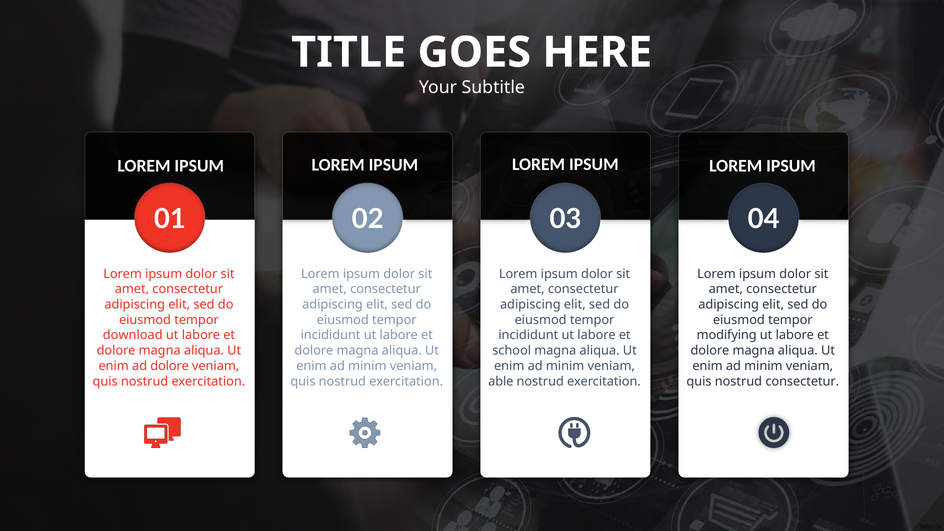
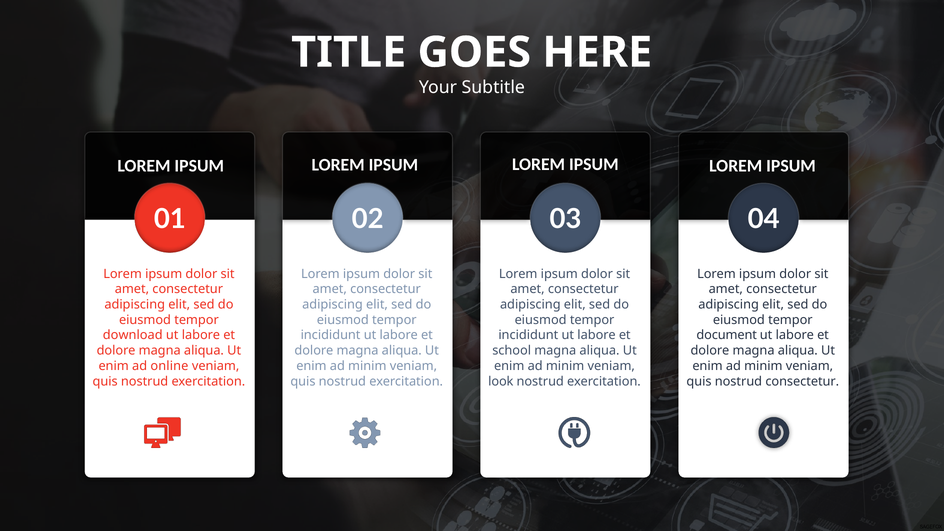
modifying: modifying -> document (727, 335)
ad dolore: dolore -> online (169, 366)
able: able -> look (501, 381)
